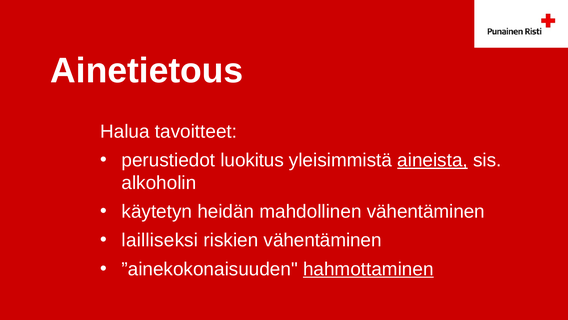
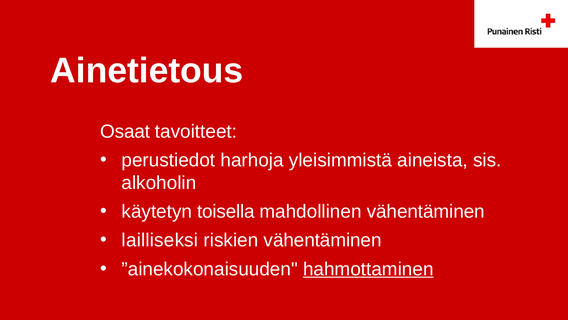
Halua: Halua -> Osaat (125, 131)
luokitus: luokitus -> harhoja (252, 160)
aineista underline: present -> none (433, 160)
heidän: heidän -> toisella (226, 211)
